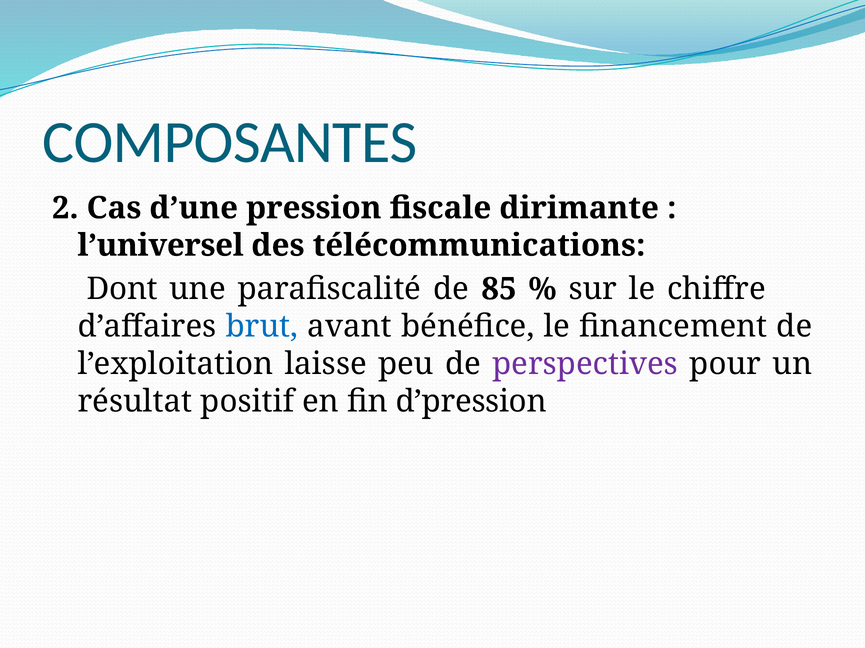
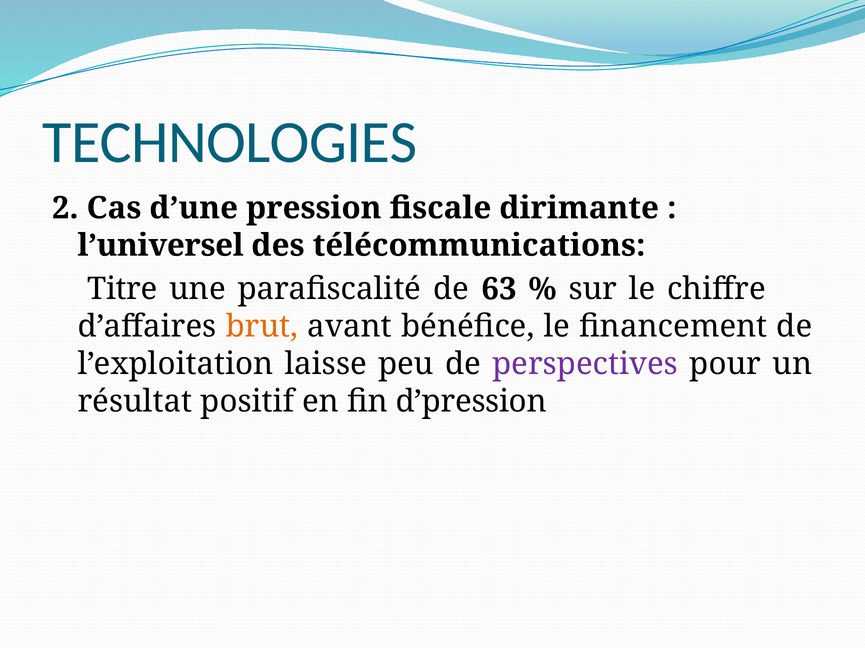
COMPOSANTES: COMPOSANTES -> TECHNOLOGIES (230, 143)
Dont: Dont -> Titre (122, 289)
85: 85 -> 63 (499, 289)
brut colour: blue -> orange (262, 327)
